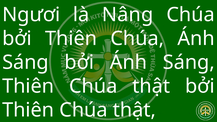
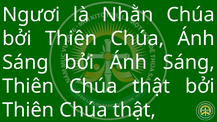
Nâng: Nâng -> Nhằn (128, 15)
